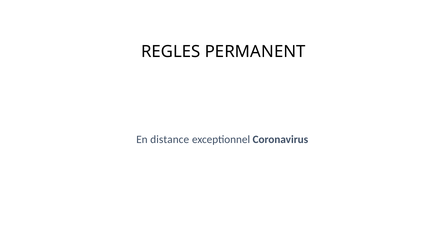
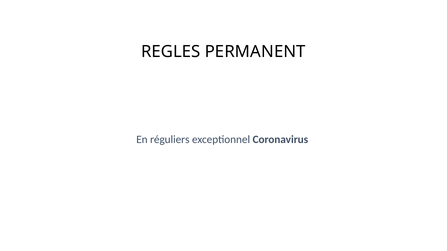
distance: distance -> réguliers (170, 140)
